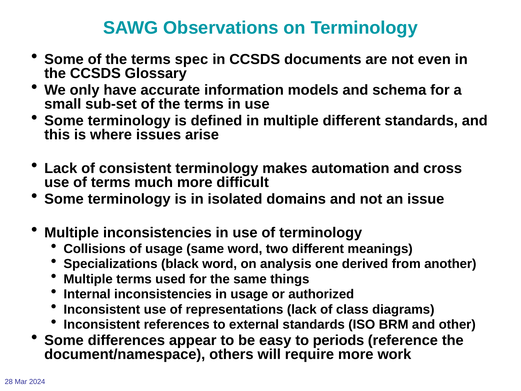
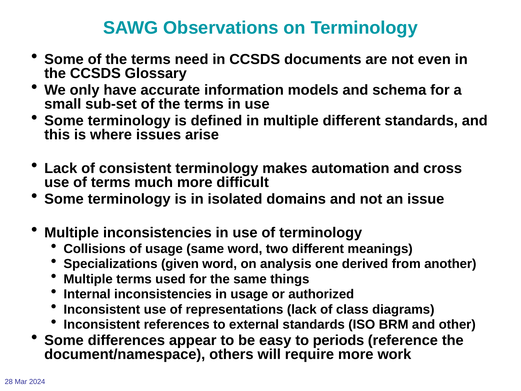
spec: spec -> need (192, 59)
black: black -> given (180, 264)
